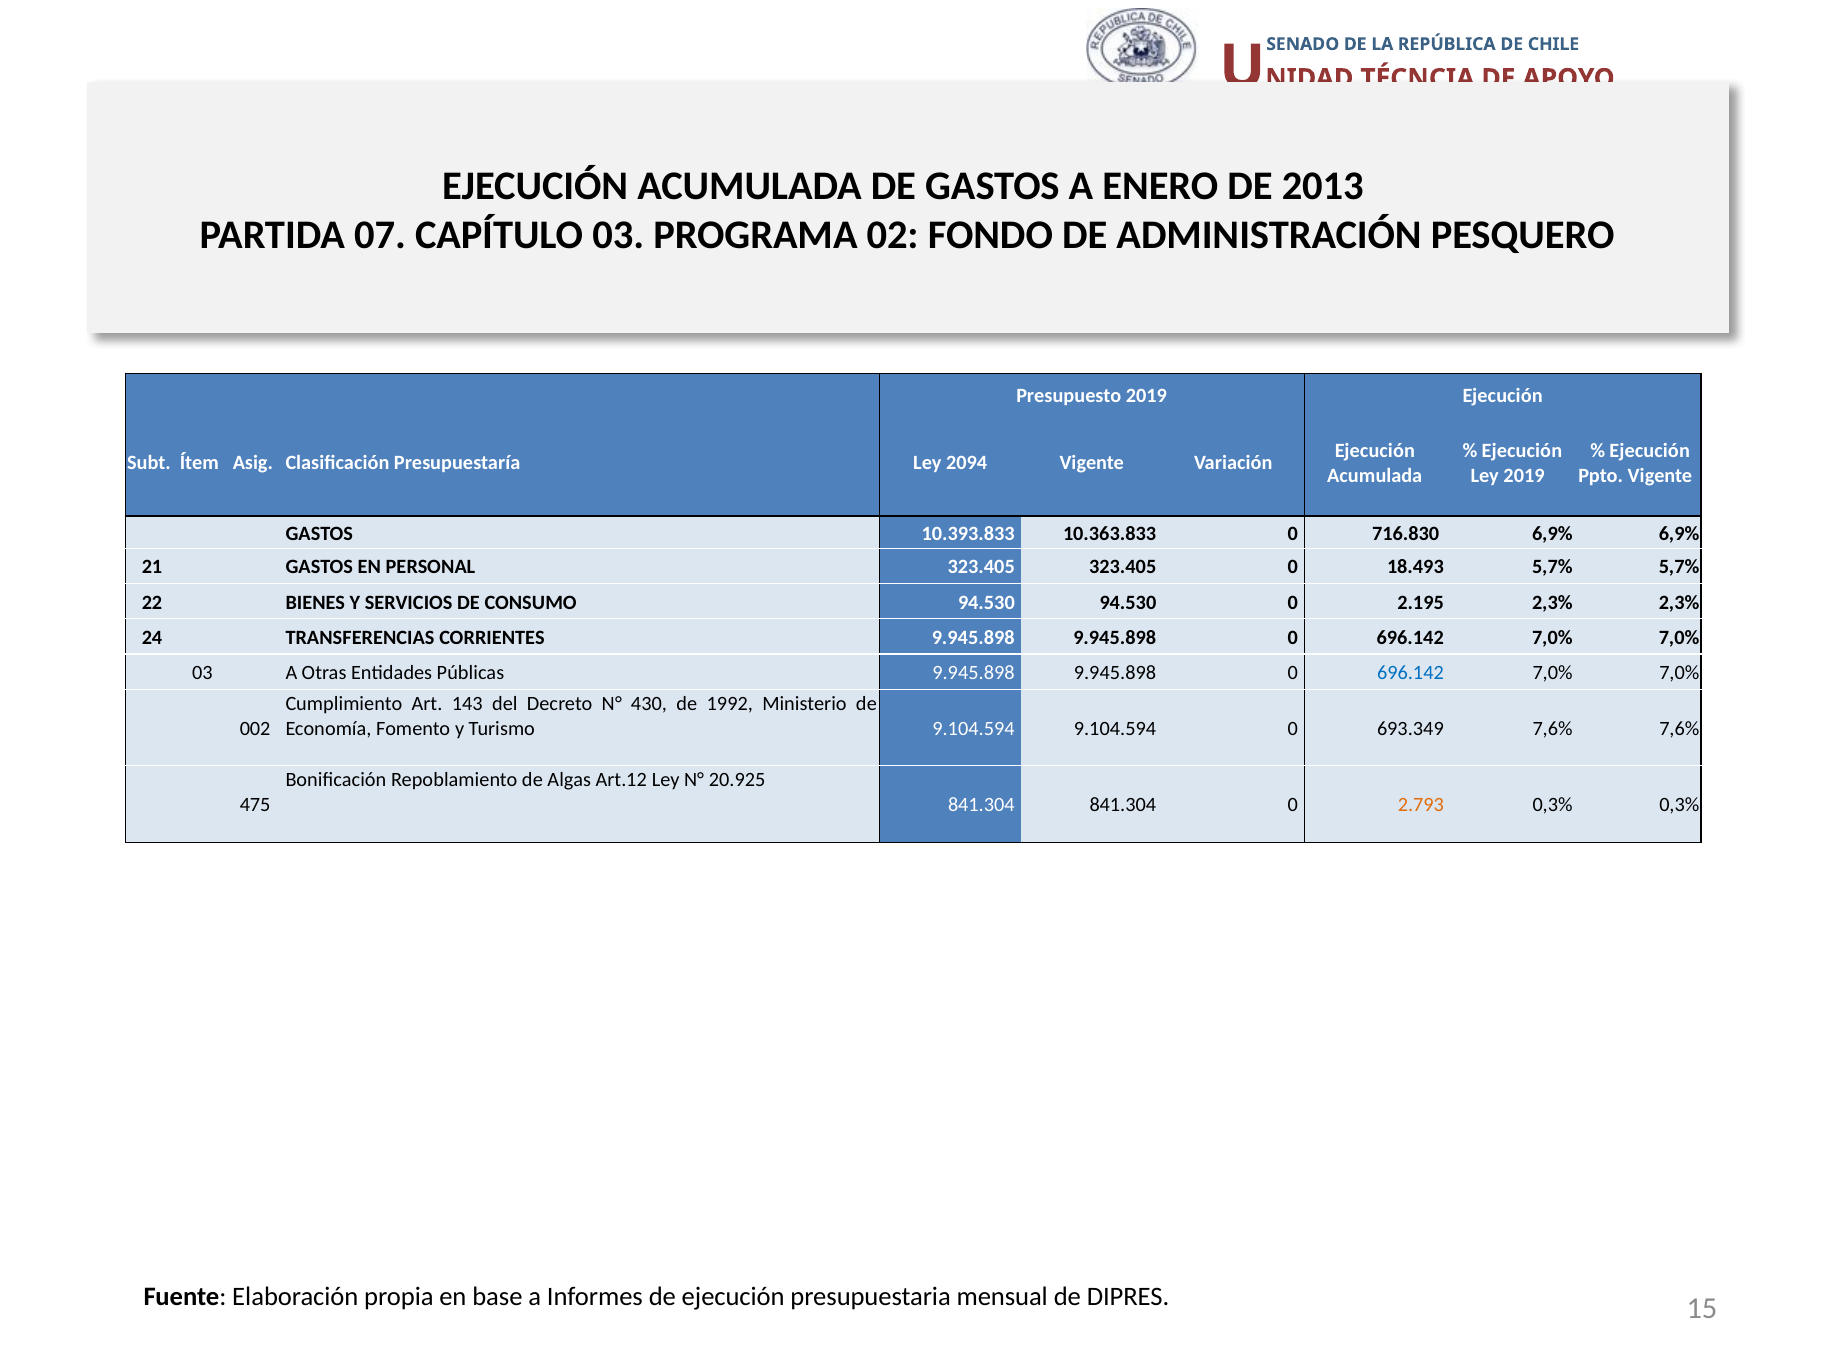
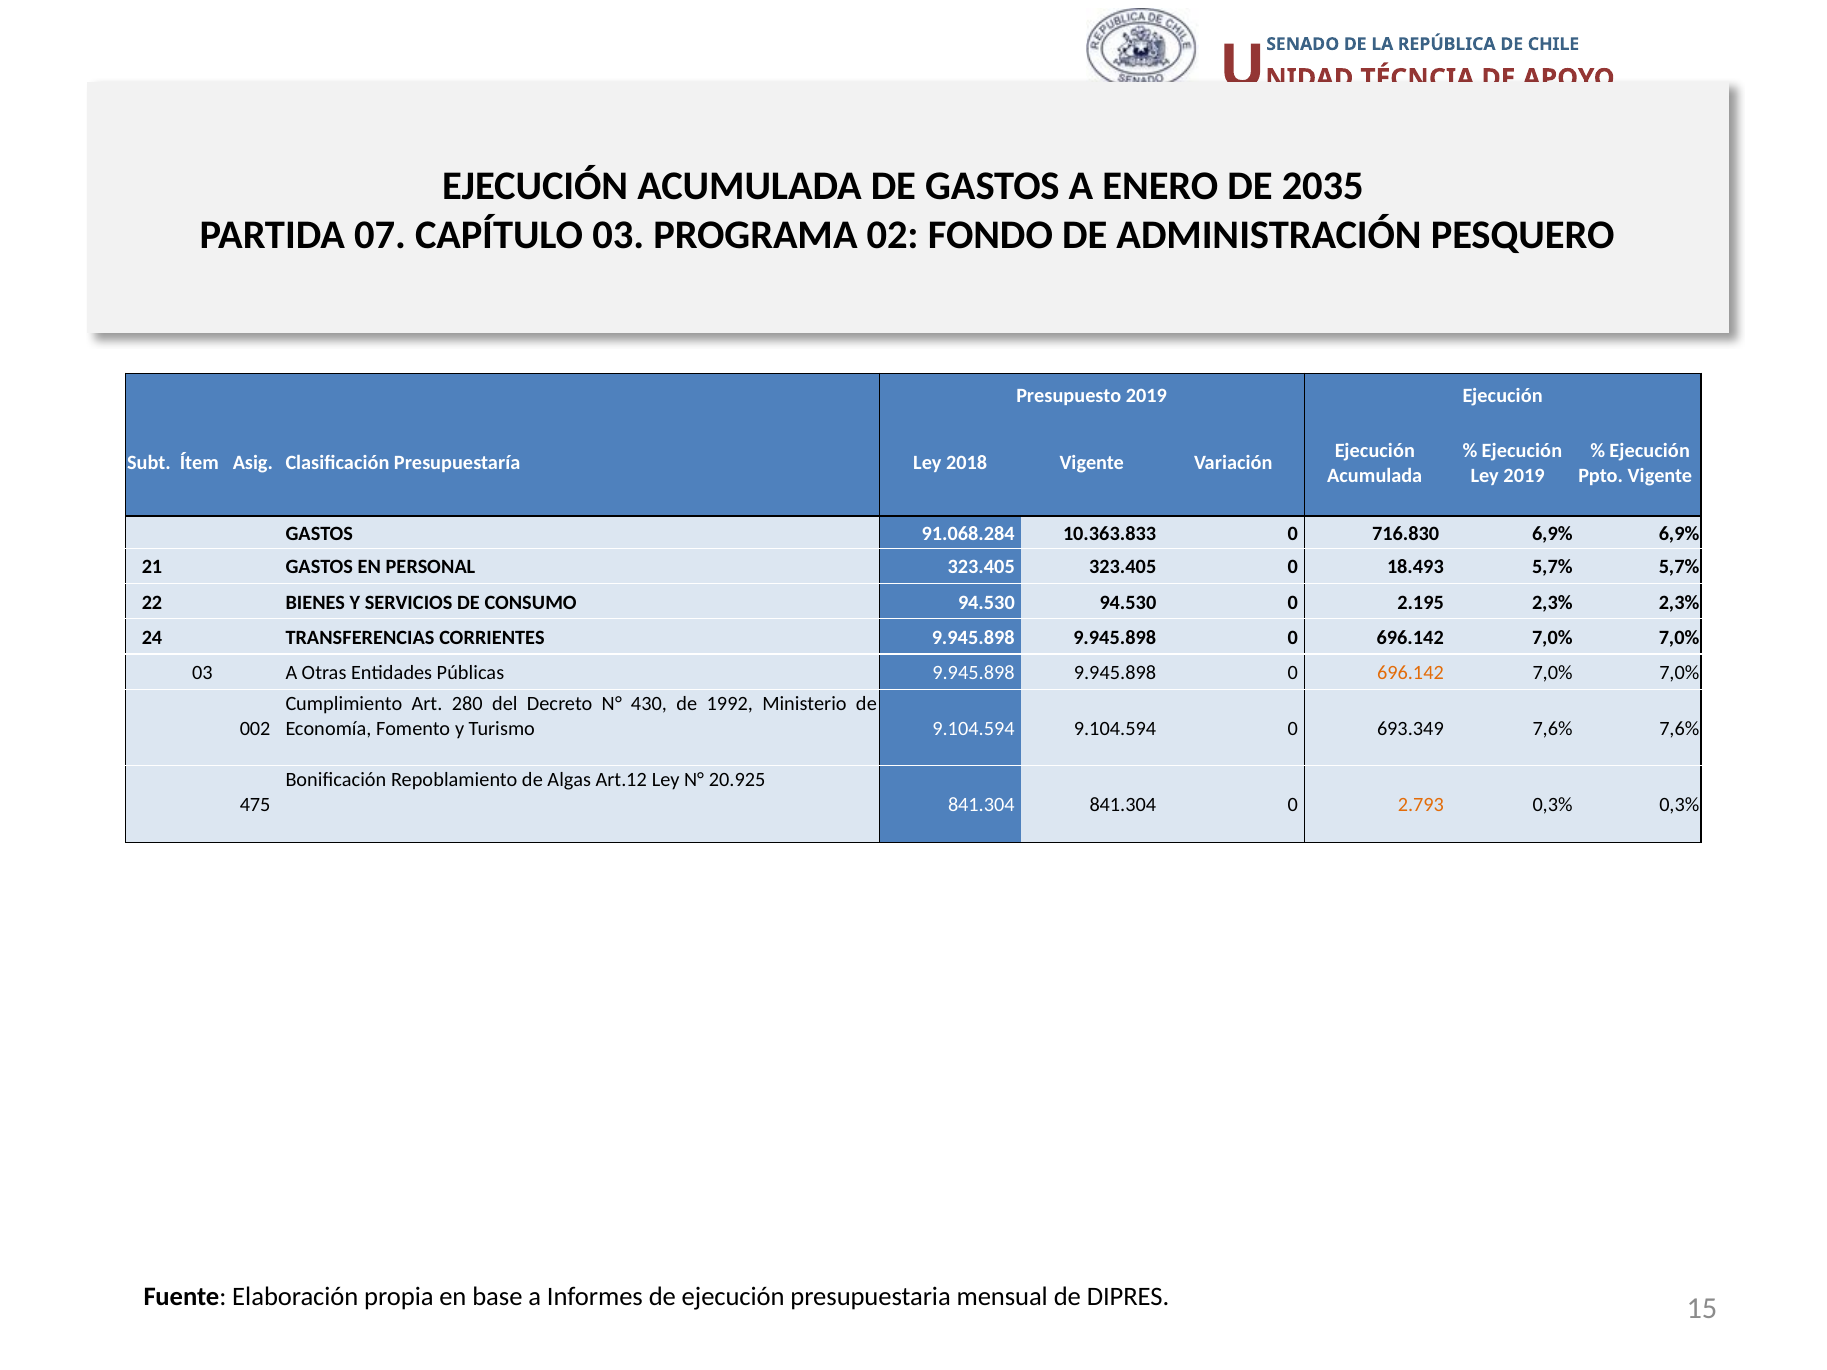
2013: 2013 -> 2035 (1323, 186)
2094: 2094 -> 2018 (967, 463)
10.393.833: 10.393.833 -> 91.068.284 (968, 533)
696.142 colour: blue -> orange (1410, 673)
143: 143 -> 280 (467, 704)
